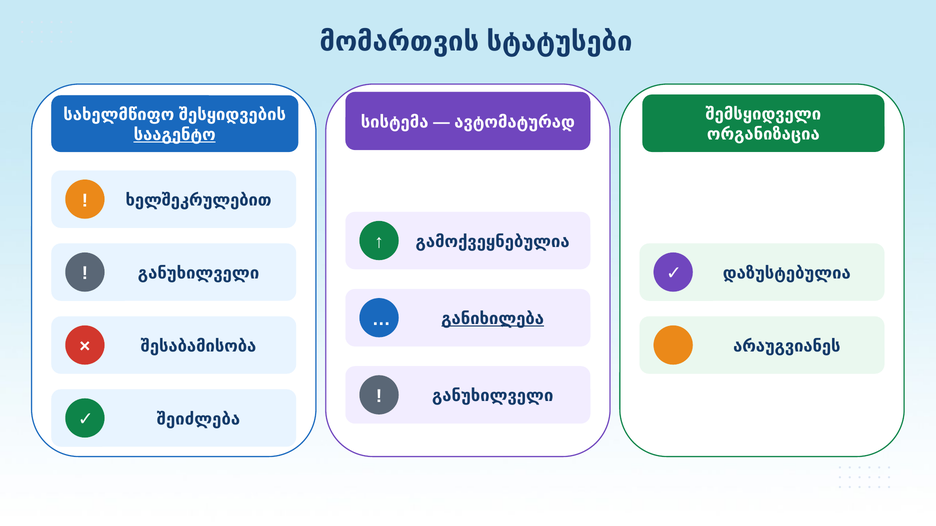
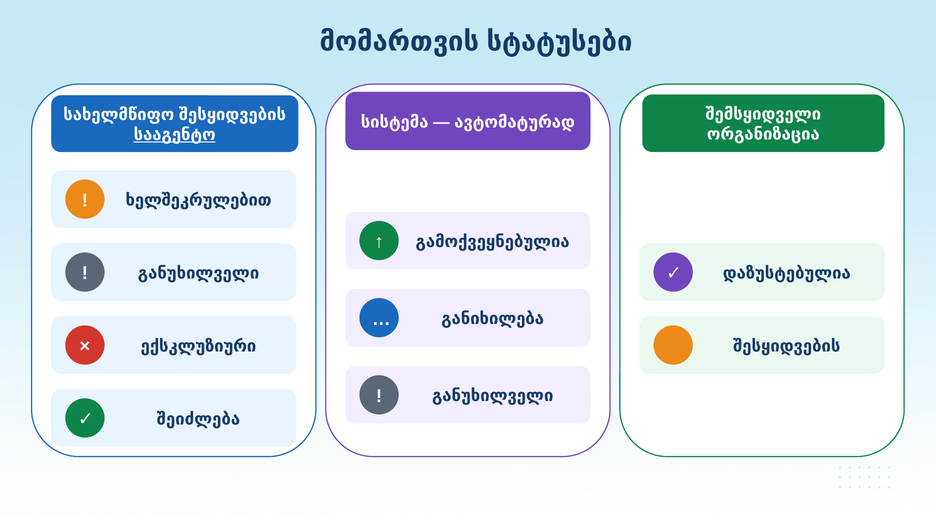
განიხილება underline: present -> none (493, 319)
შესაბამისობა: შესაბამისობა -> ექსკლუზიური (199, 347)
არაუგვიანეს: არაუგვიანეს -> შესყიდვების (787, 347)
